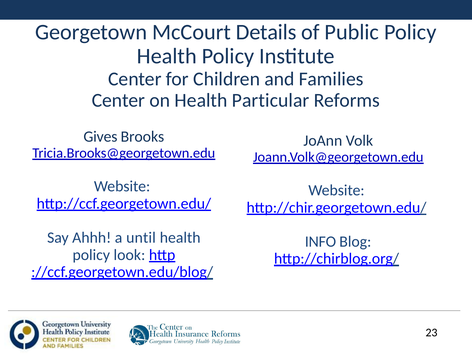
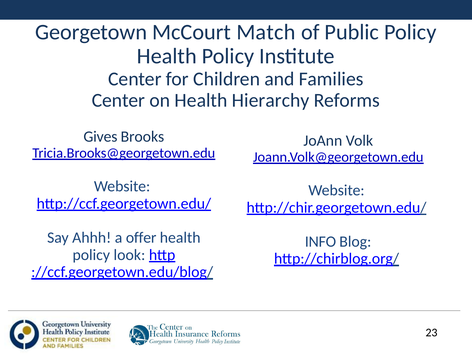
Details: Details -> Match (266, 32)
Particular: Particular -> Hierarchy (271, 100)
until: until -> offer (141, 238)
